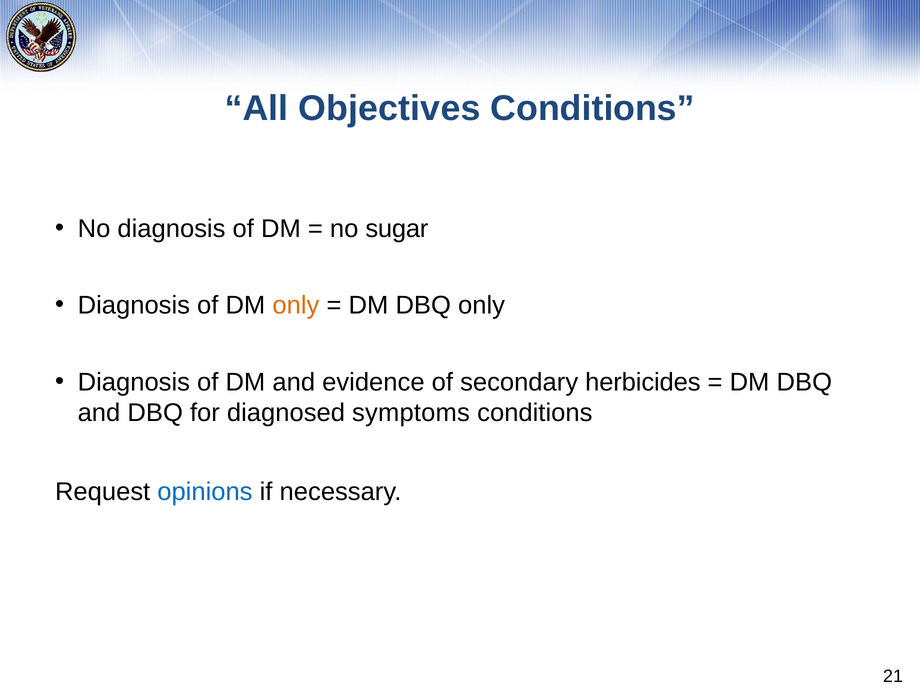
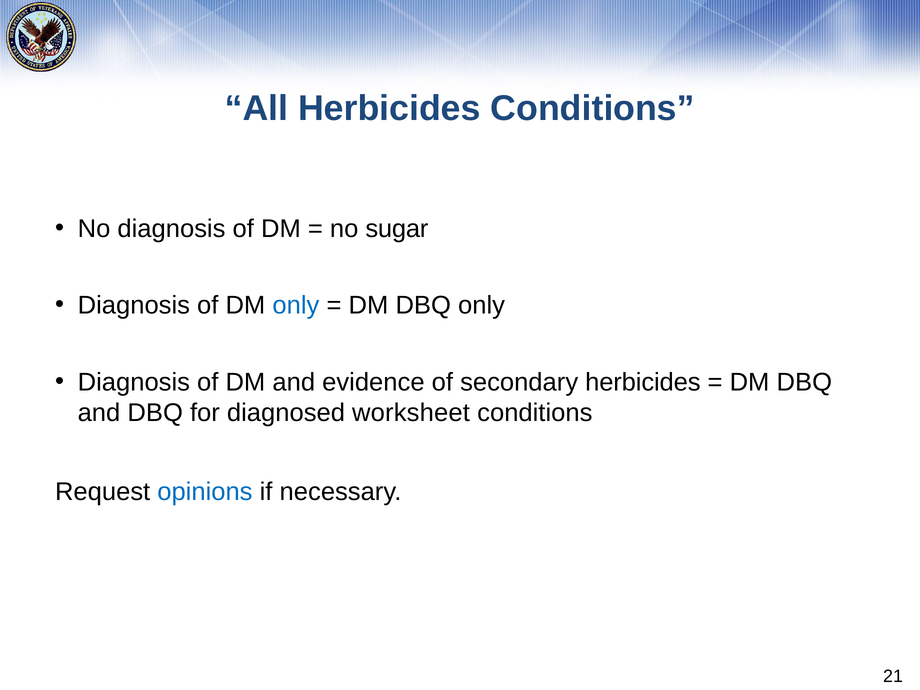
All Objectives: Objectives -> Herbicides (389, 108)
only colour: orange -> blue (296, 305)
symptoms: symptoms -> worksheet (411, 413)
